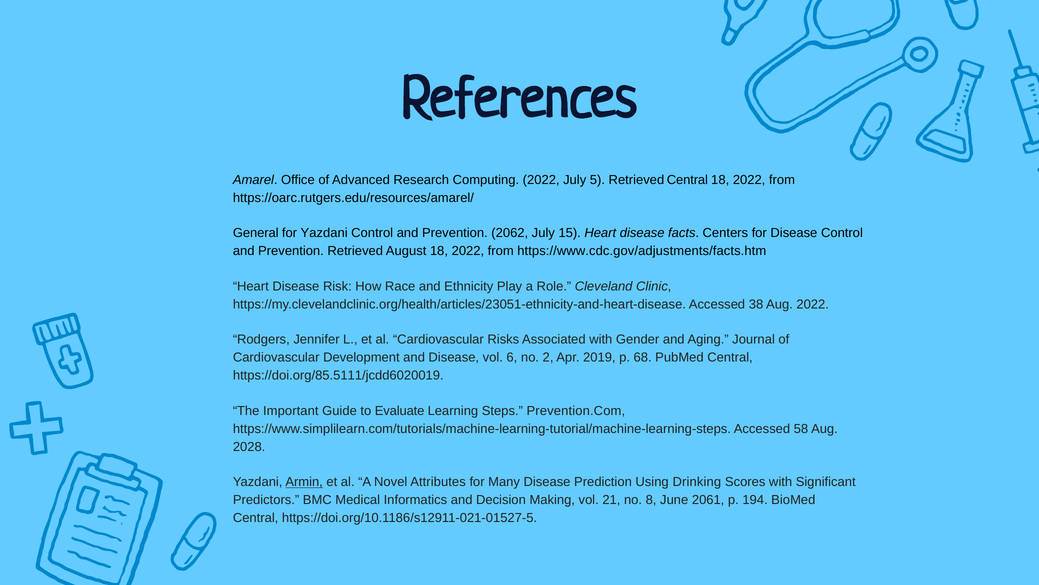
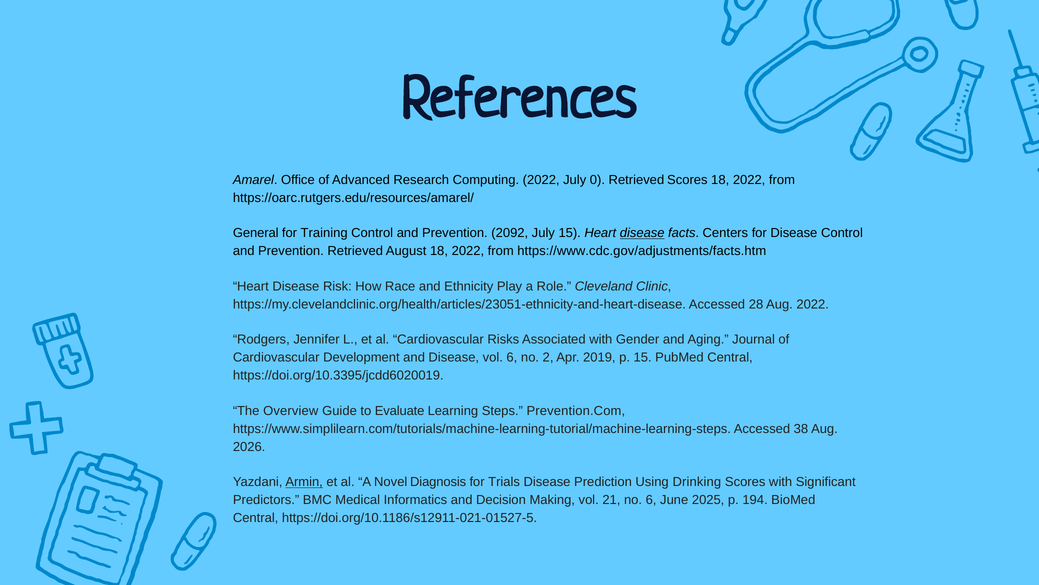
5: 5 -> 0 (597, 180)
Retrieved Central: Central -> Scores (687, 180)
for Yazdani: Yazdani -> Training (324, 233)
2062: 2062 -> 2092 (510, 233)
disease underline: none -> present (642, 233)
38: 38 -> 28 (756, 304)
p 68: 68 -> 15 (643, 357)
https://doi.org/85.5111/jcdd6020019: https://doi.org/85.5111/jcdd6020019 -> https://doi.org/10.3395/jcdd6020019 (338, 375)
Important: Important -> Overview (291, 410)
58: 58 -> 38 (801, 428)
2028: 2028 -> 2026 (249, 446)
Attributes: Attributes -> Diagnosis (438, 482)
Many: Many -> Trials (504, 482)
no 8: 8 -> 6 (651, 500)
2061: 2061 -> 2025 (708, 500)
